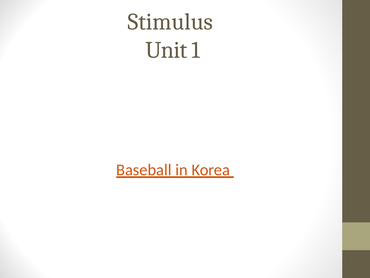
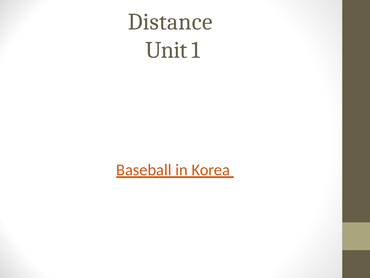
Stimulus: Stimulus -> Distance (170, 22)
